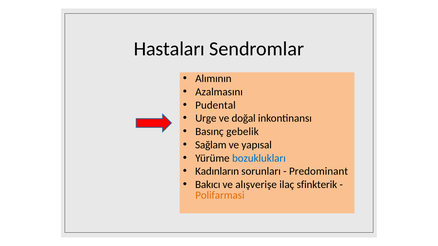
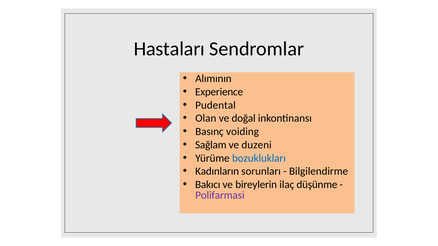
Azalmasını: Azalmasını -> Experience (219, 92)
Urge: Urge -> Olan (206, 119)
gebelik: gebelik -> voiding (243, 132)
yapısal: yapısal -> duzeni (257, 145)
Predominant: Predominant -> Bilgilendirme (319, 172)
alışverişe: alışverişe -> bireylerin (256, 185)
sfinkterik: sfinkterik -> düşünme (317, 185)
Polifarmasi colour: orange -> purple (220, 195)
